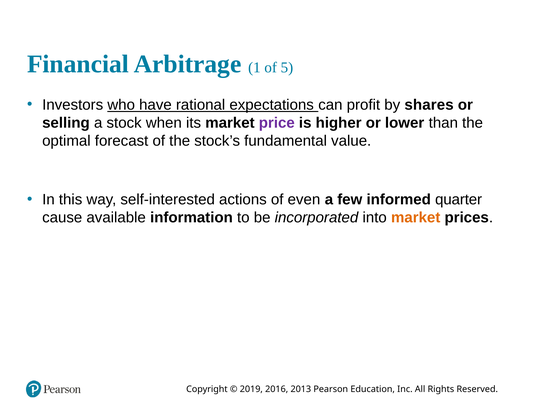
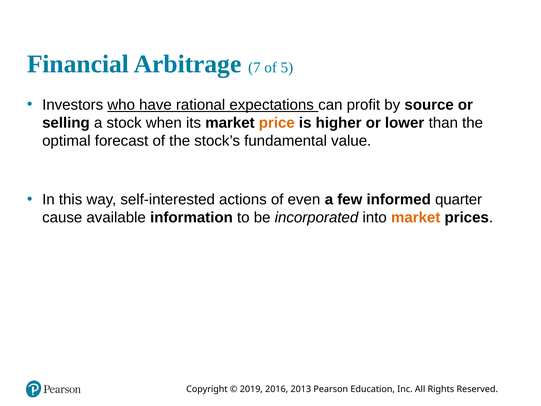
1: 1 -> 7 (254, 68)
shares: shares -> source (429, 105)
price colour: purple -> orange (277, 123)
